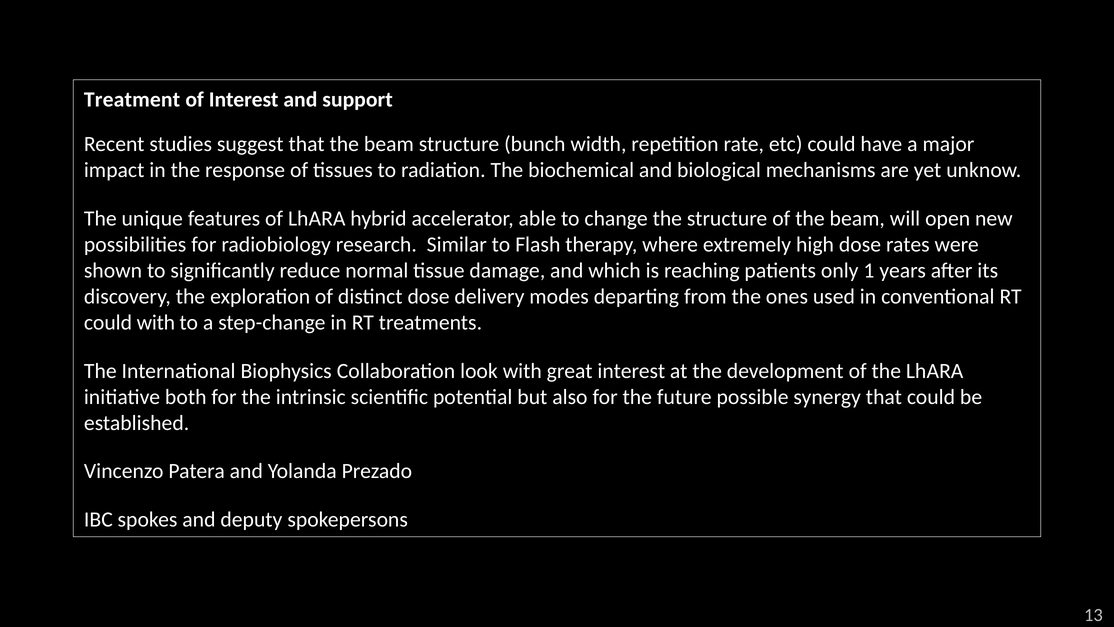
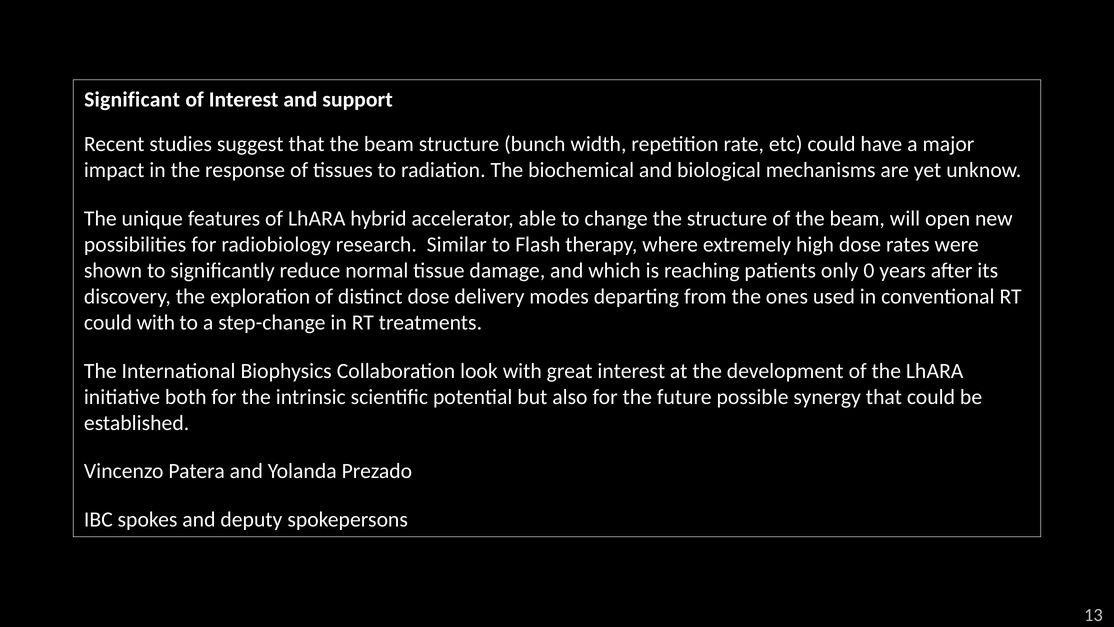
Treatment: Treatment -> Significant (132, 100)
1: 1 -> 0 (869, 270)
